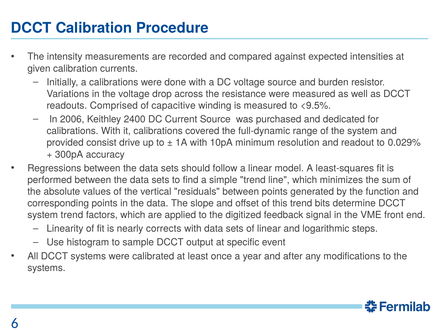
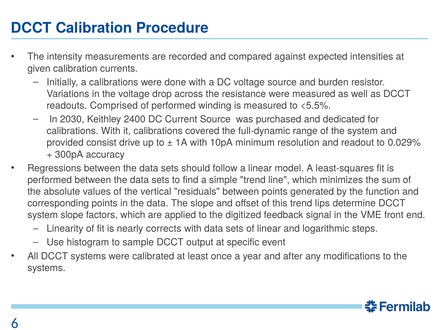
of capacitive: capacitive -> performed (174, 105)
<9.5%: <9.5% -> <5.5% (316, 105)
2006: 2006 -> 2030 (72, 119)
bits: bits -> lips (322, 203)
system trend: trend -> slope (72, 215)
